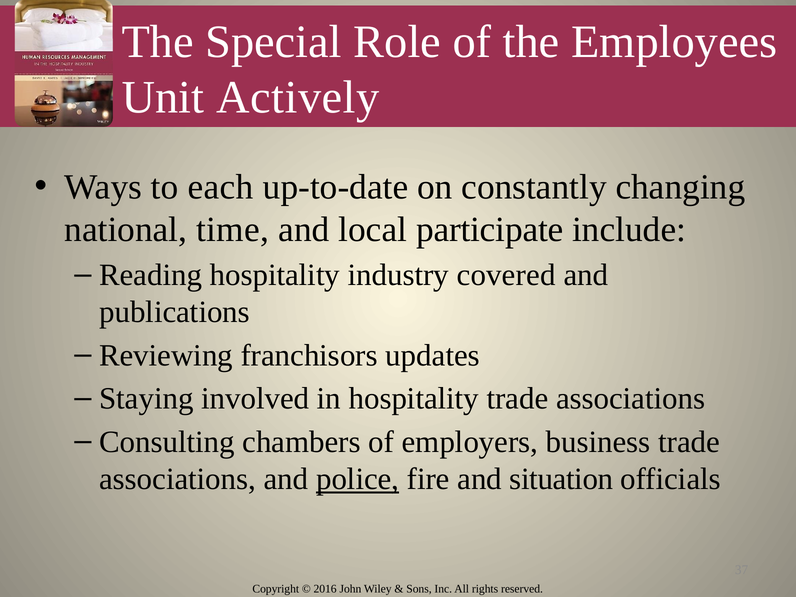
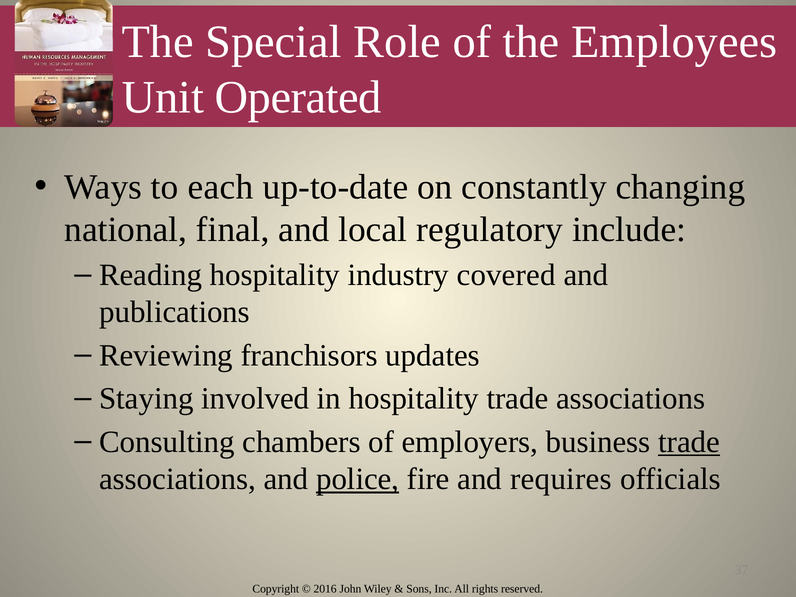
Actively: Actively -> Operated (298, 97)
time: time -> final (233, 229)
participate: participate -> regulatory (490, 229)
trade underline: none -> present (689, 442)
situation: situation -> requires (561, 479)
